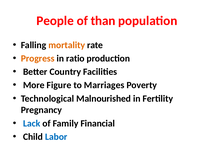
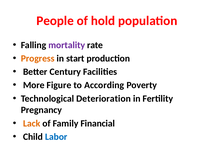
than: than -> hold (103, 21)
mortality colour: orange -> purple (67, 45)
ratio: ratio -> start (75, 58)
Country: Country -> Century (65, 72)
Marriages: Marriages -> According (104, 85)
Malnourished: Malnourished -> Deterioration (104, 98)
Lack colour: blue -> orange (32, 123)
